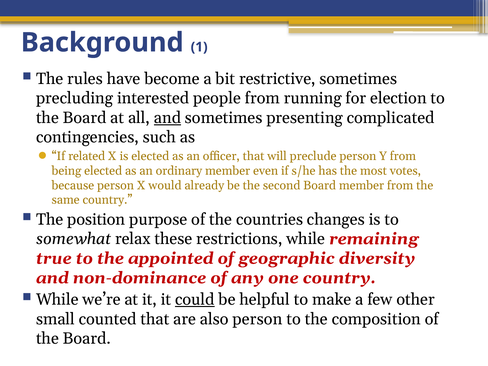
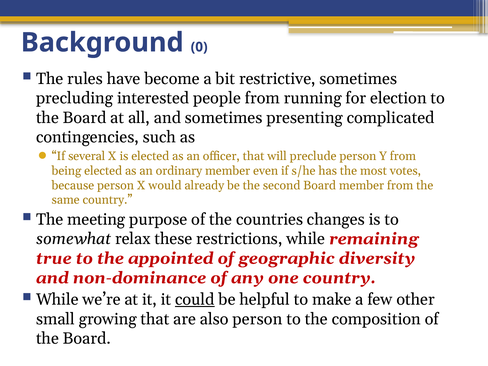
1: 1 -> 0 (199, 47)
and underline: present -> none (167, 118)
related: related -> several (87, 156)
position: position -> meeting (96, 219)
counted: counted -> growing (108, 319)
